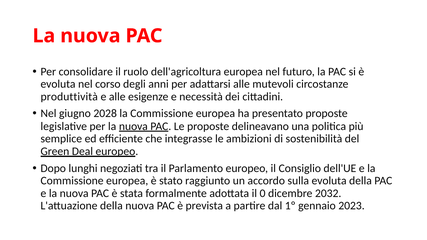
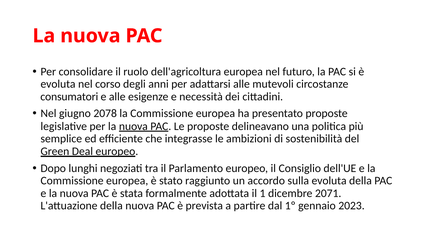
produttività: produttività -> consumatori (69, 97)
2028: 2028 -> 2078 (105, 114)
0: 0 -> 1 (263, 193)
2032: 2032 -> 2071 (328, 193)
